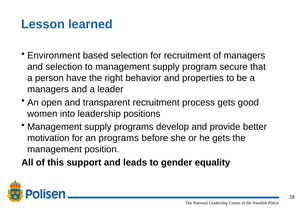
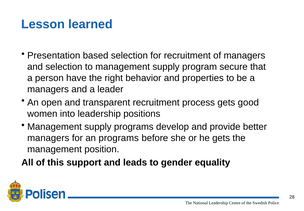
Environment: Environment -> Presentation (54, 55)
motivation: motivation -> managers (48, 138)
